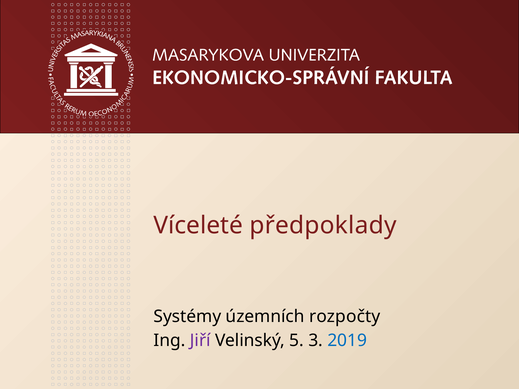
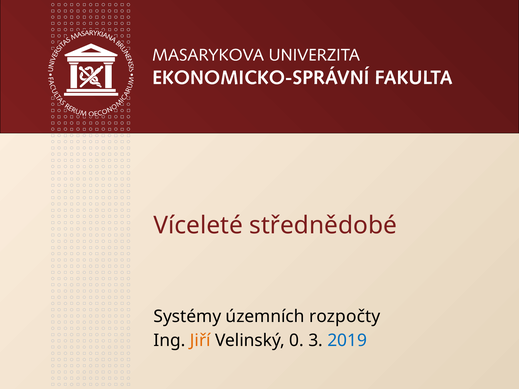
předpoklady: předpoklady -> střednědobé (323, 225)
Jiří colour: purple -> orange (200, 341)
5: 5 -> 0 (297, 341)
